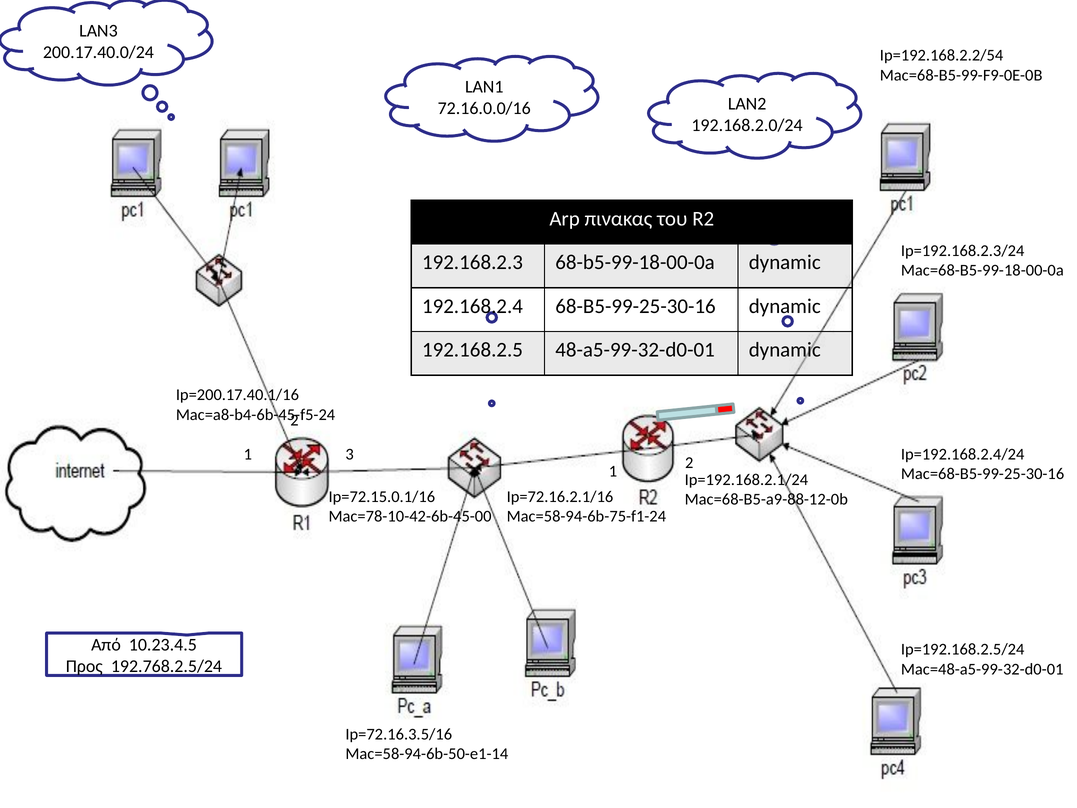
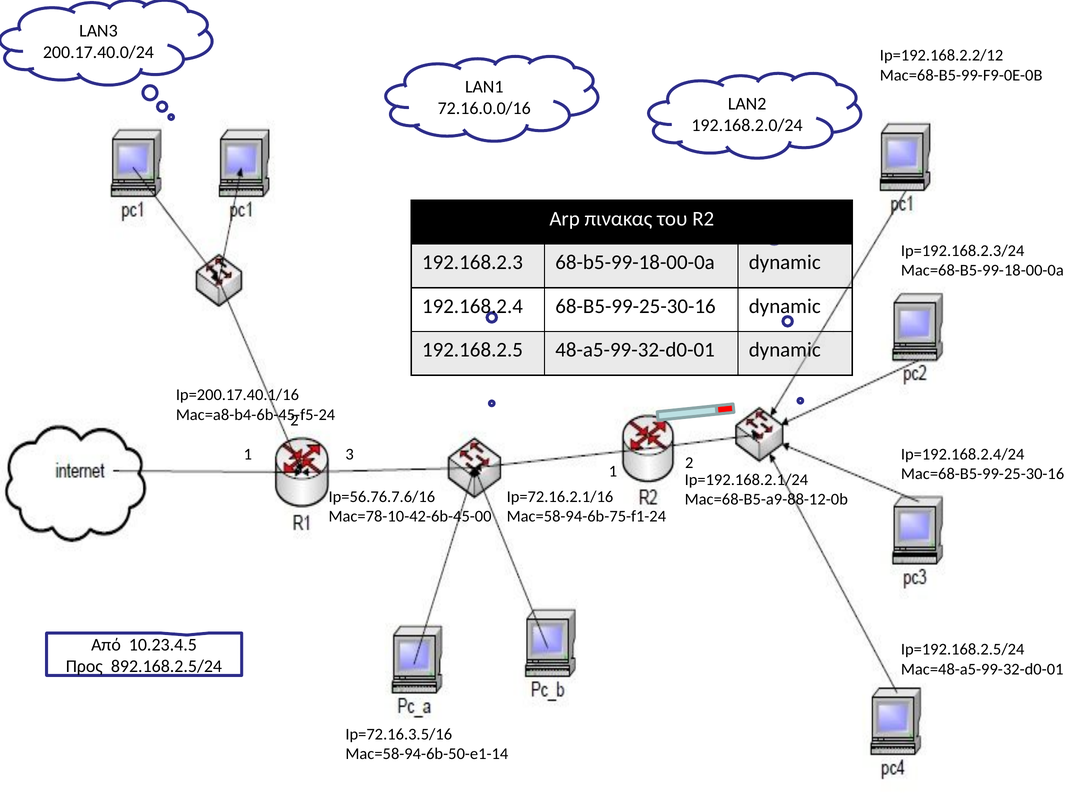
Ip=192.168.2.2/54: Ip=192.168.2.2/54 -> Ip=192.168.2.2/12 (942, 55)
Ip=72.15.0.1/16: Ip=72.15.0.1/16 -> Ip=56.76.7.6/16 (382, 496)
192.768.2.5/24: 192.768.2.5/24 -> 892.168.2.5/24 (166, 666)
